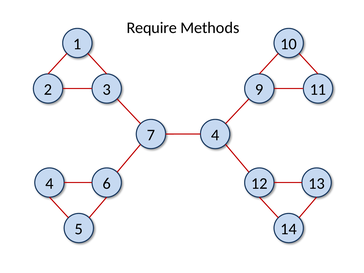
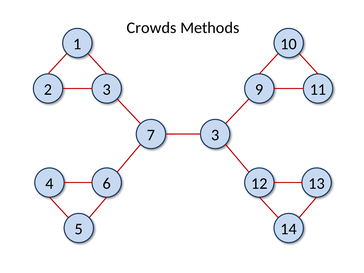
Require: Require -> Crowds (152, 28)
7 4: 4 -> 3 (215, 135)
